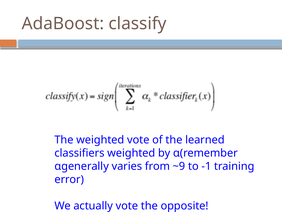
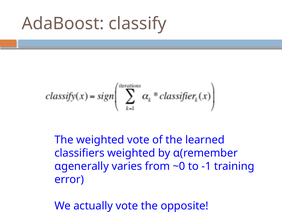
~9: ~9 -> ~0 (179, 166)
